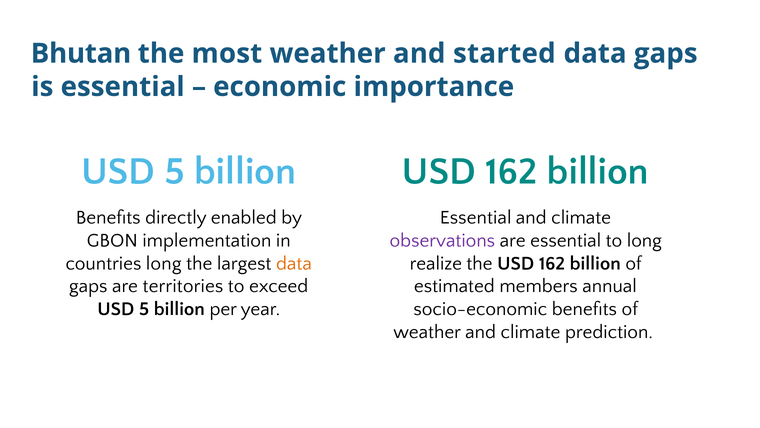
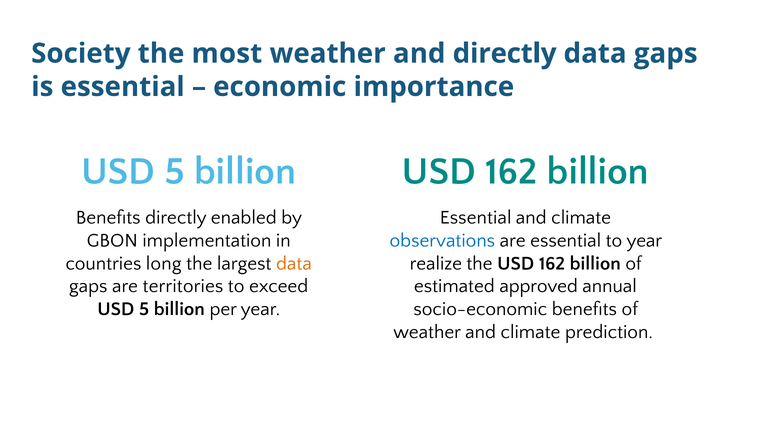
Bhutan: Bhutan -> Society (81, 53)
and started: started -> directly (505, 53)
observations colour: purple -> blue (442, 240)
to long: long -> year (644, 240)
members: members -> approved (539, 286)
